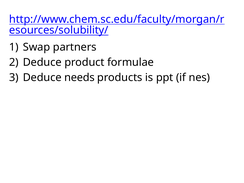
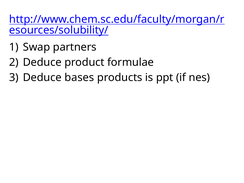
needs: needs -> bases (79, 77)
